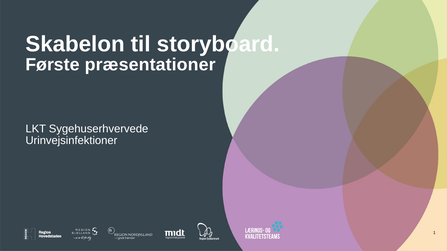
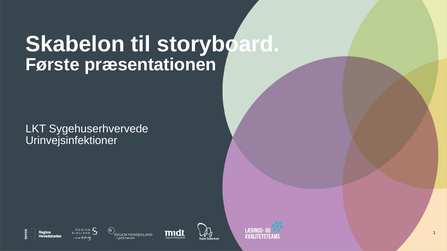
præsentationer: præsentationer -> præsentationen (150, 65)
